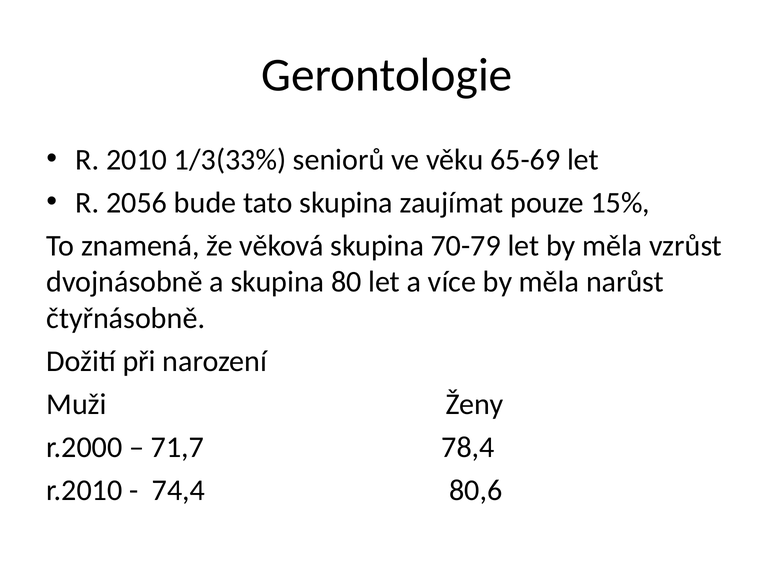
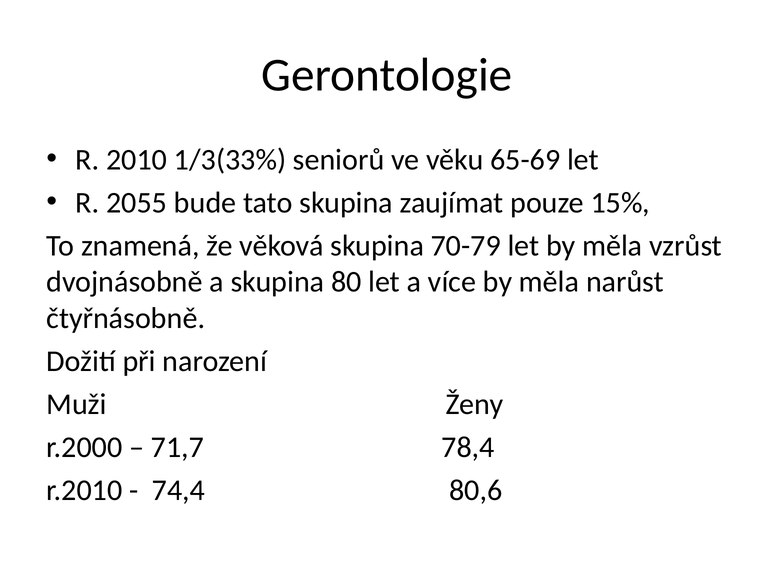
2056: 2056 -> 2055 (137, 203)
